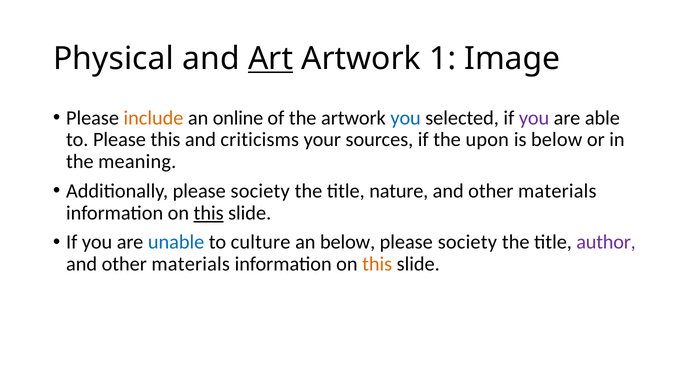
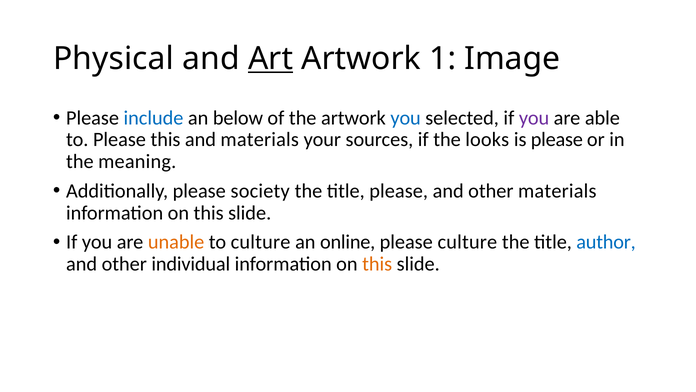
include colour: orange -> blue (154, 118)
online: online -> below (238, 118)
and criticisms: criticisms -> materials (260, 140)
upon: upon -> looks (487, 140)
is below: below -> please (557, 140)
title nature: nature -> please (399, 191)
this underline: present -> none (209, 213)
unable colour: blue -> orange (176, 242)
an below: below -> online (348, 242)
society: society -> culture (467, 242)
author colour: purple -> blue (606, 242)
materials: materials -> individual (191, 264)
